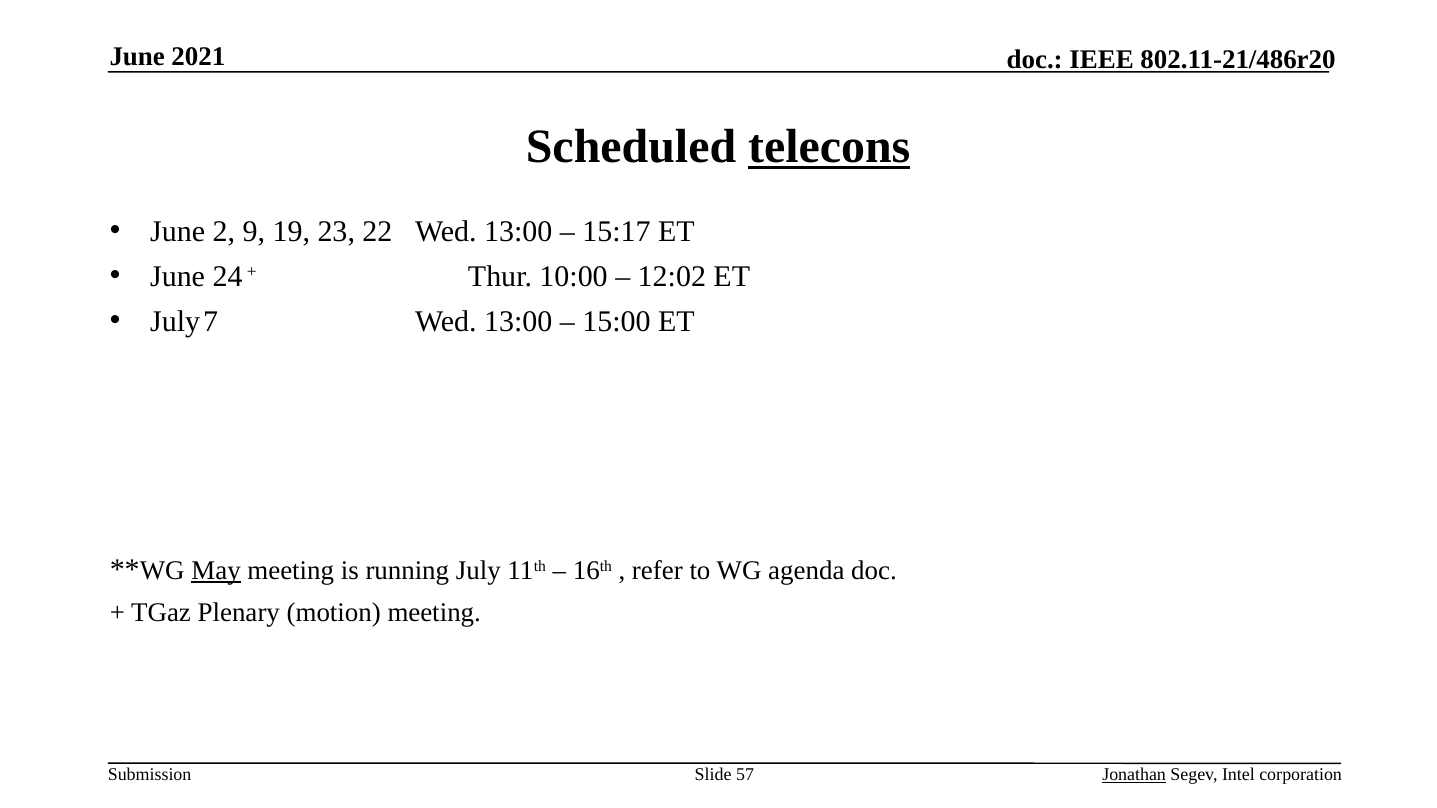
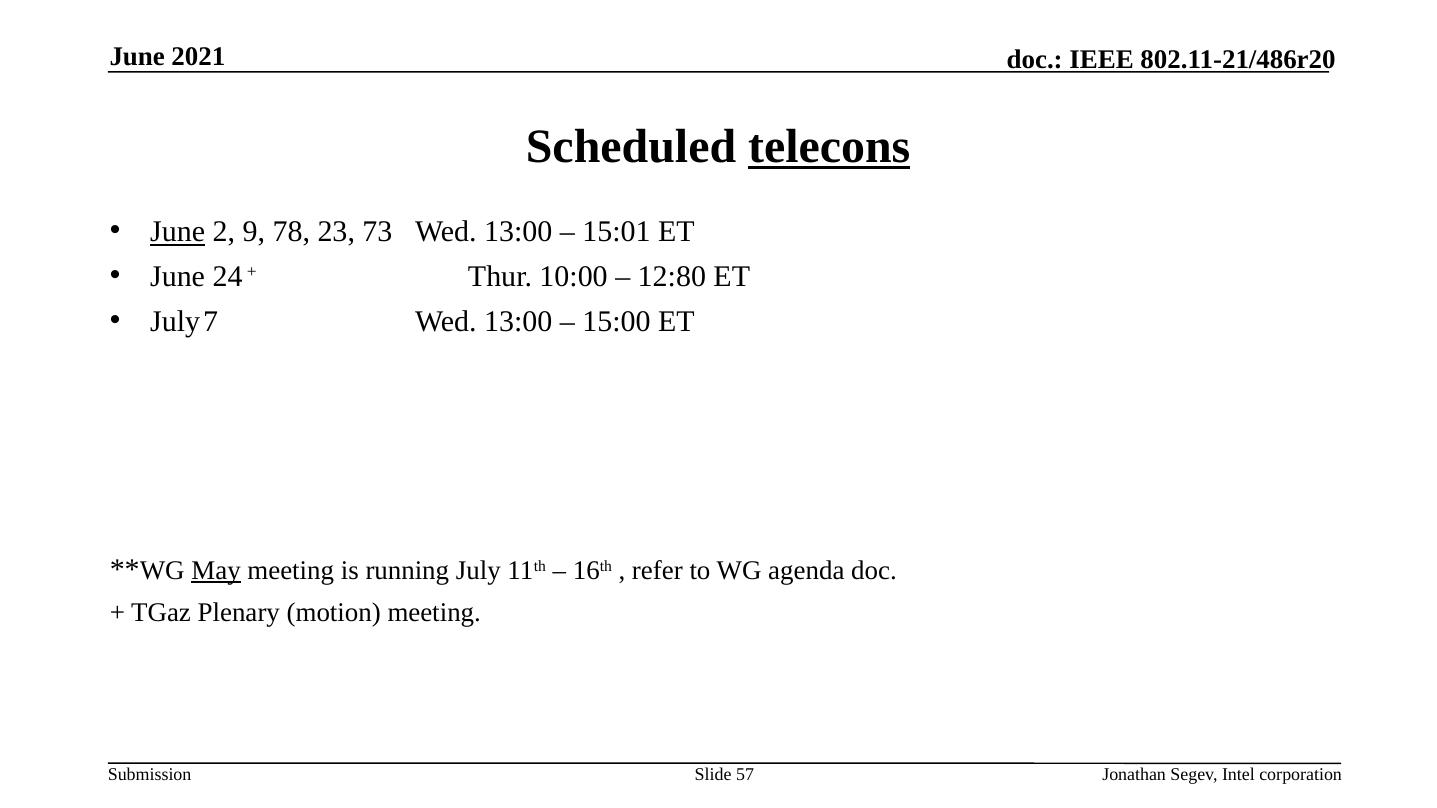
June underline: none -> present (178, 232)
19: 19 -> 78 (291, 232)
22: 22 -> 73 (377, 232)
15:17: 15:17 -> 15:01 (616, 232)
12:02: 12:02 -> 12:80 (672, 277)
Jonathan underline: present -> none (1134, 775)
